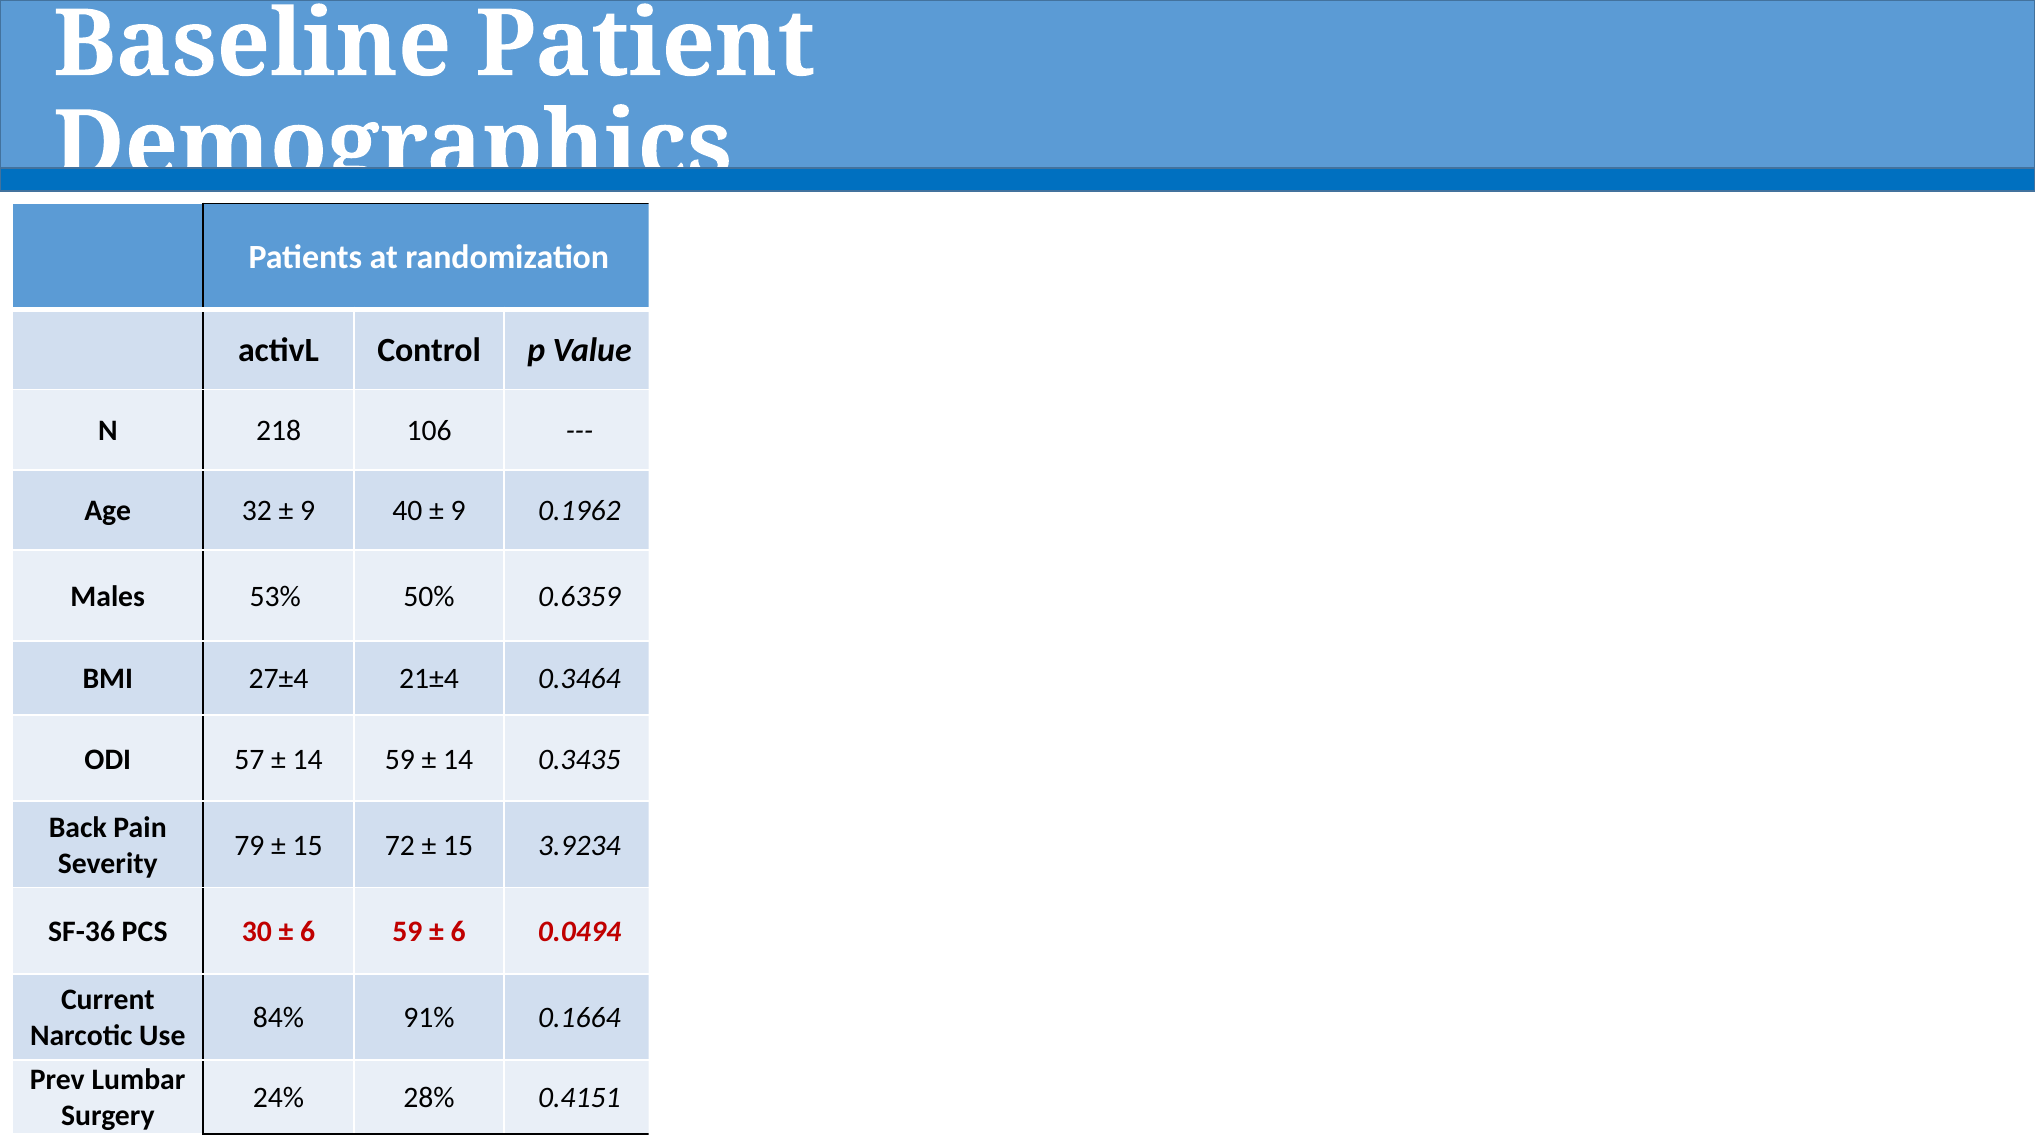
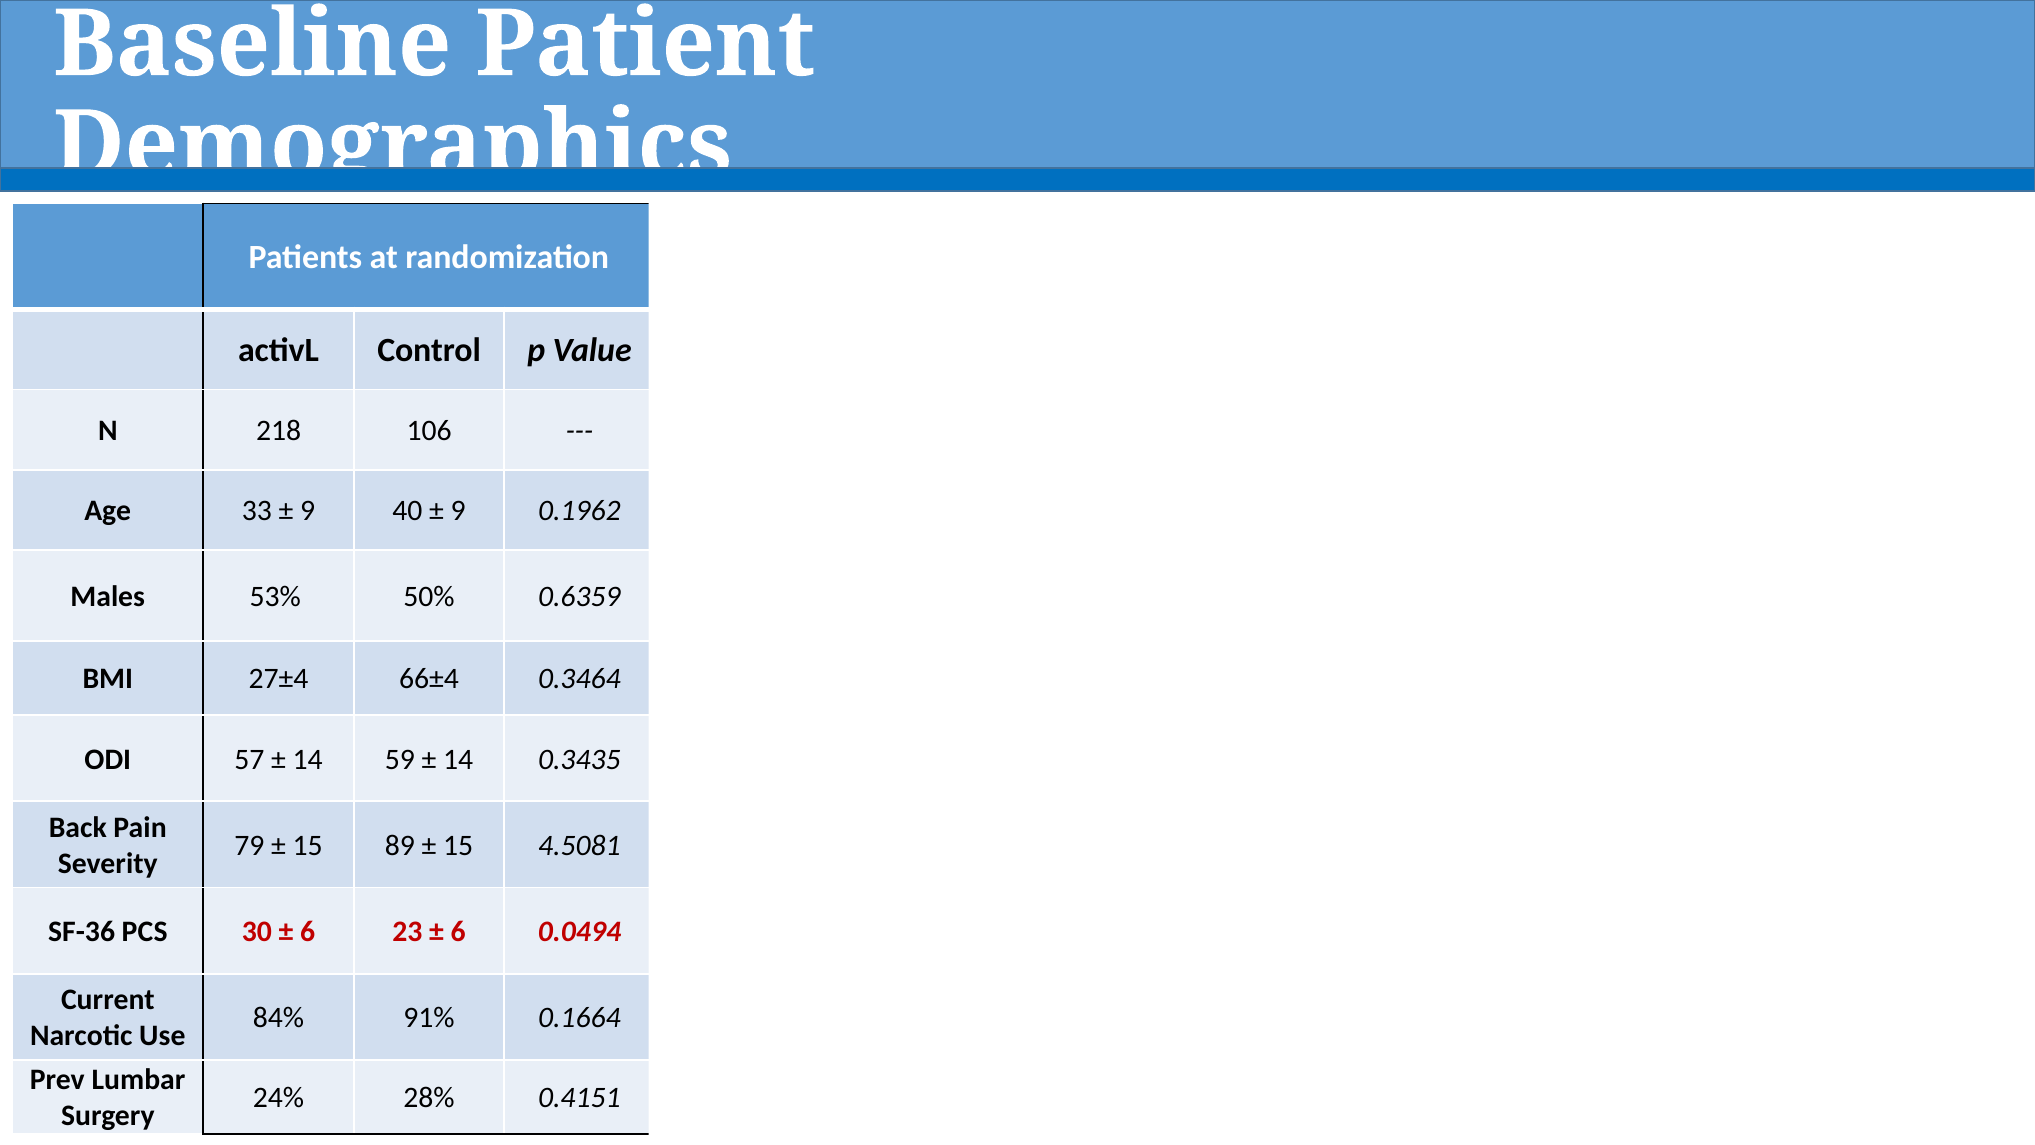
32: 32 -> 33 (257, 511)
21±4: 21±4 -> 66±4 (429, 679)
72: 72 -> 89 (400, 846)
3.9234: 3.9234 -> 4.5081 (579, 846)
6 59: 59 -> 23 (407, 932)
